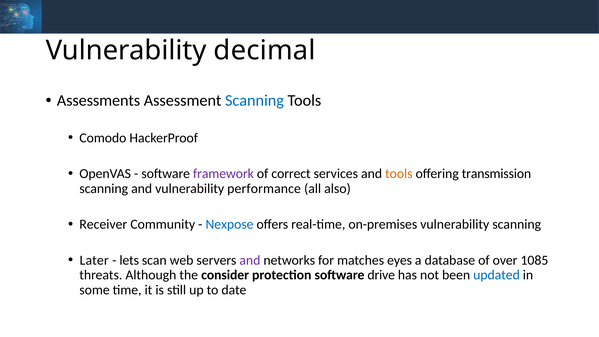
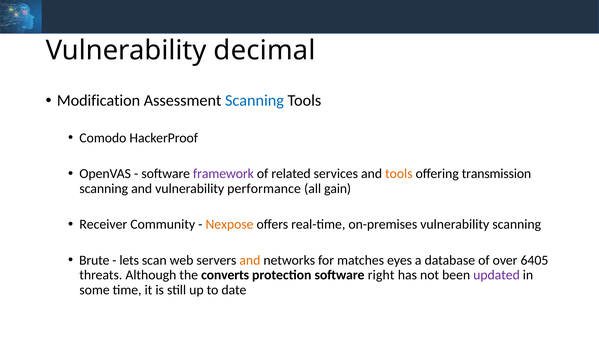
Assessments: Assessments -> Modification (99, 101)
correct: correct -> related (291, 174)
also: also -> gain (338, 188)
Nexpose colour: blue -> orange (230, 224)
Later: Later -> Brute (94, 260)
and colour: purple -> orange (250, 260)
1085: 1085 -> 6405 (534, 260)
consider: consider -> converts (225, 275)
drive: drive -> right (381, 275)
updated colour: blue -> purple (497, 275)
